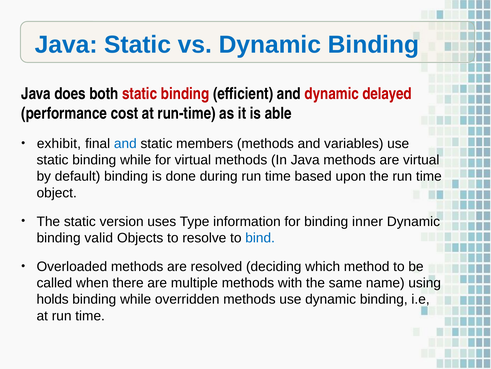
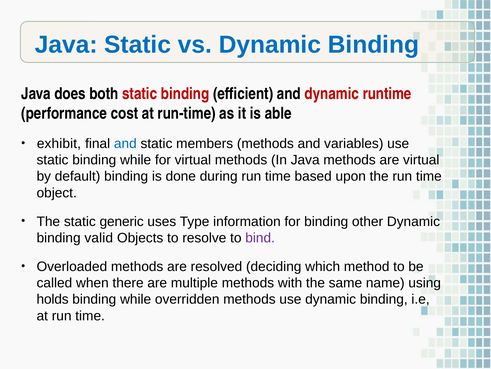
delayed: delayed -> runtime (387, 94)
version: version -> generic (122, 221)
inner: inner -> other (368, 221)
bind colour: blue -> purple (260, 237)
